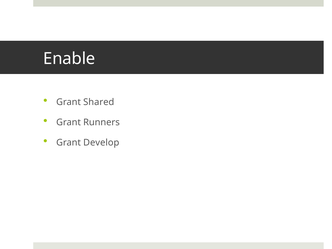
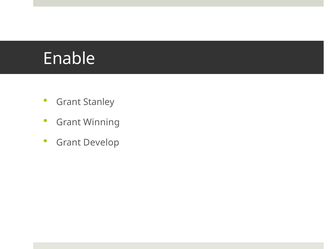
Shared: Shared -> Stanley (99, 102)
Runners: Runners -> Winning (101, 122)
